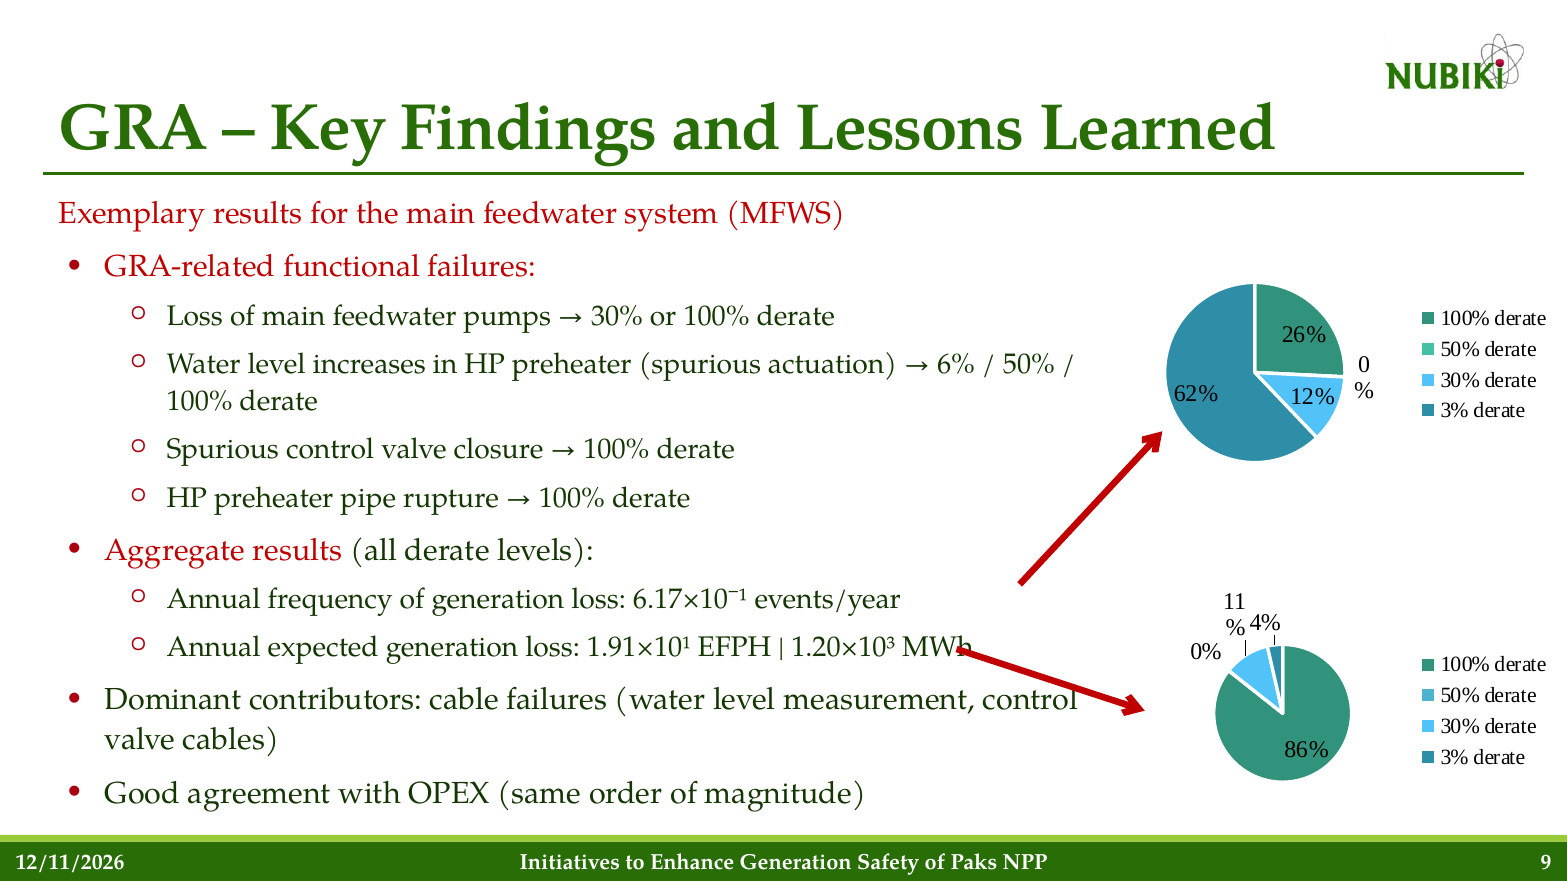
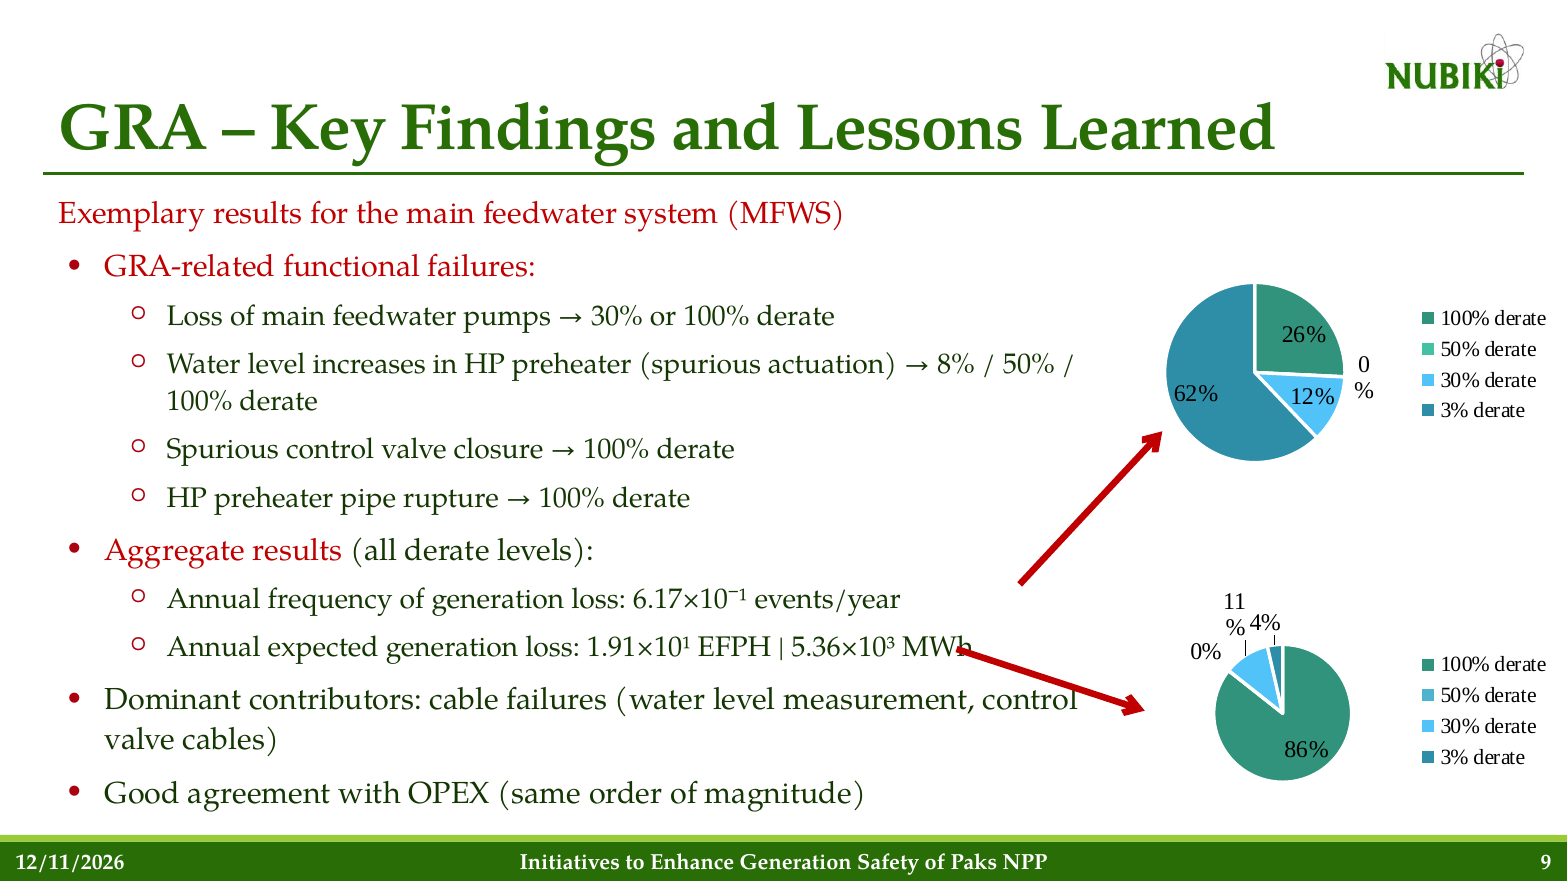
6%: 6% -> 8% (956, 364)
1.20×10³: 1.20×10³ -> 5.36×10³ (843, 648)
